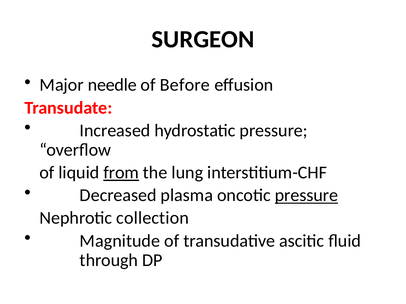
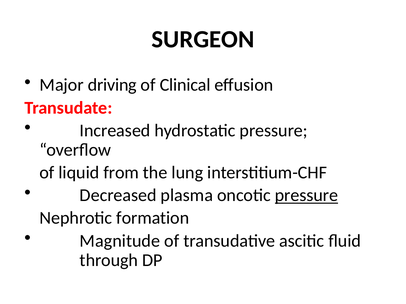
needle: needle -> driving (112, 85)
Before: Before -> Clinical (185, 85)
from underline: present -> none (121, 173)
collection: collection -> formation (153, 218)
